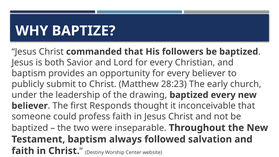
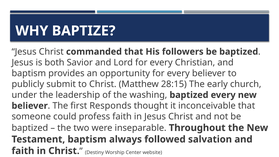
28:23: 28:23 -> 28:15 (174, 84)
drawing: drawing -> washing (148, 95)
